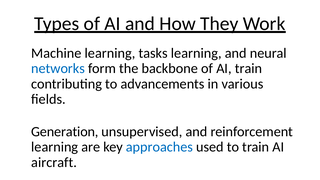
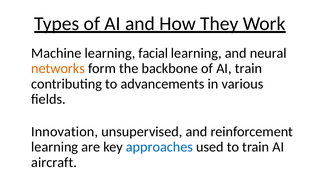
tasks: tasks -> facial (153, 53)
networks colour: blue -> orange (58, 69)
Generation: Generation -> Innovation (65, 132)
